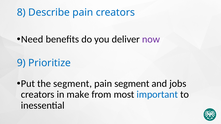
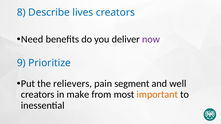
Describe pain: pain -> lives (83, 12)
the segment: segment -> relievers (73, 84)
jobs: jobs -> well (178, 84)
important colour: blue -> orange (157, 95)
